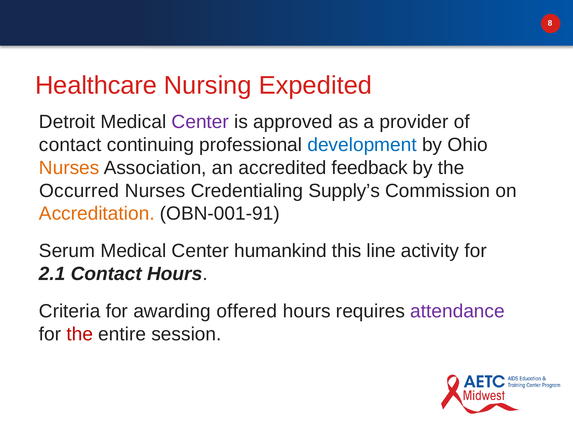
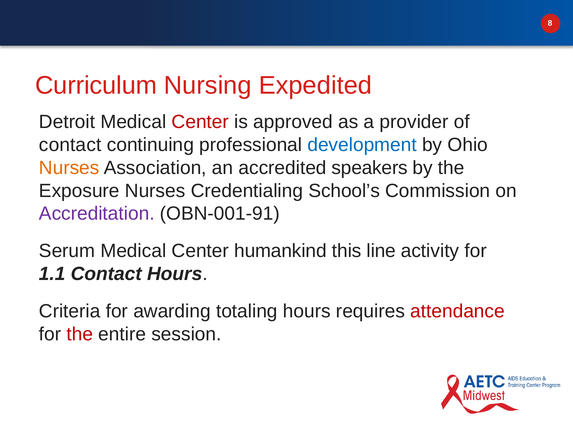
Healthcare: Healthcare -> Curriculum (96, 86)
Center colour: purple -> red (200, 122)
feedback: feedback -> speakers (370, 168)
Occurred: Occurred -> Exposure (79, 191)
Supply’s: Supply’s -> School’s (344, 191)
Accreditation colour: orange -> purple (97, 214)
2.1: 2.1 -> 1.1 (52, 274)
offered: offered -> totaling (247, 311)
attendance colour: purple -> red (458, 311)
